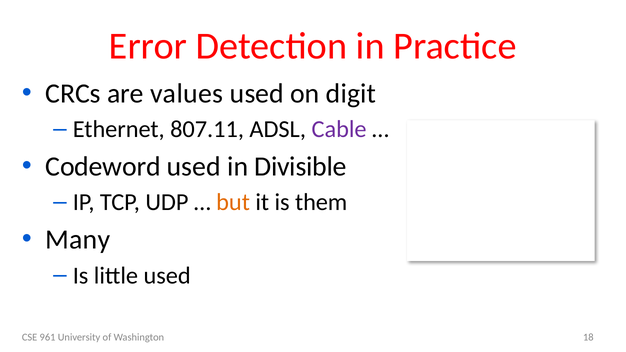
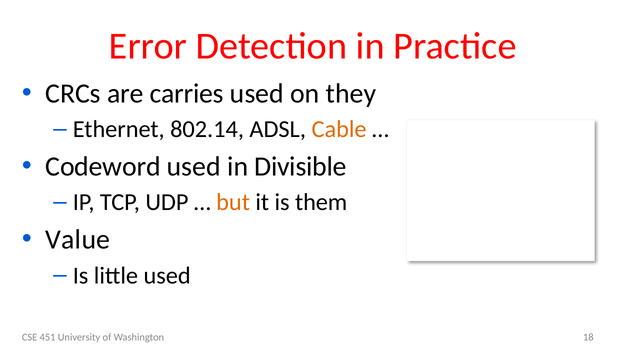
values: values -> carries (187, 93)
digit: digit -> they (351, 93)
807.11: 807.11 -> 802.14 (207, 129)
Cable colour: purple -> orange (339, 129)
Many: Many -> Value (78, 240)
961: 961 -> 451 (48, 337)
